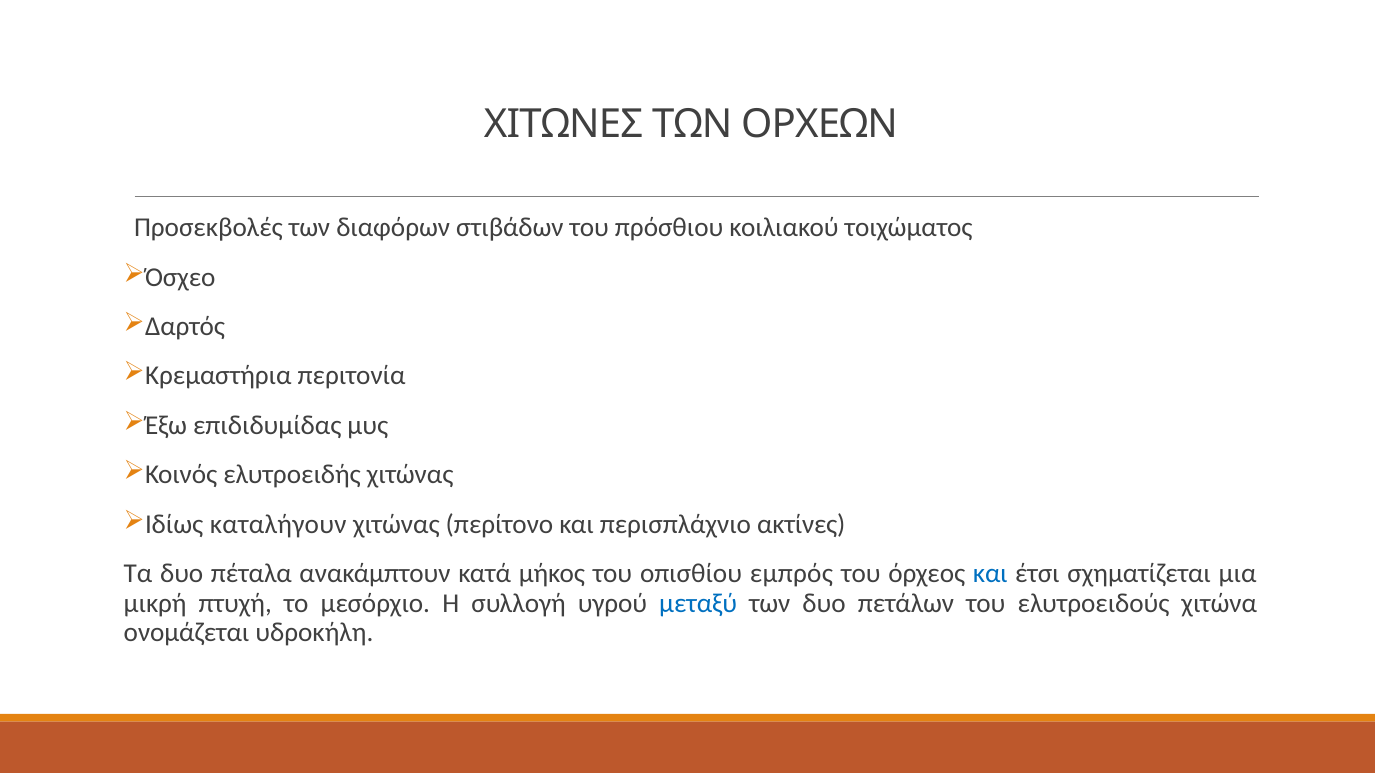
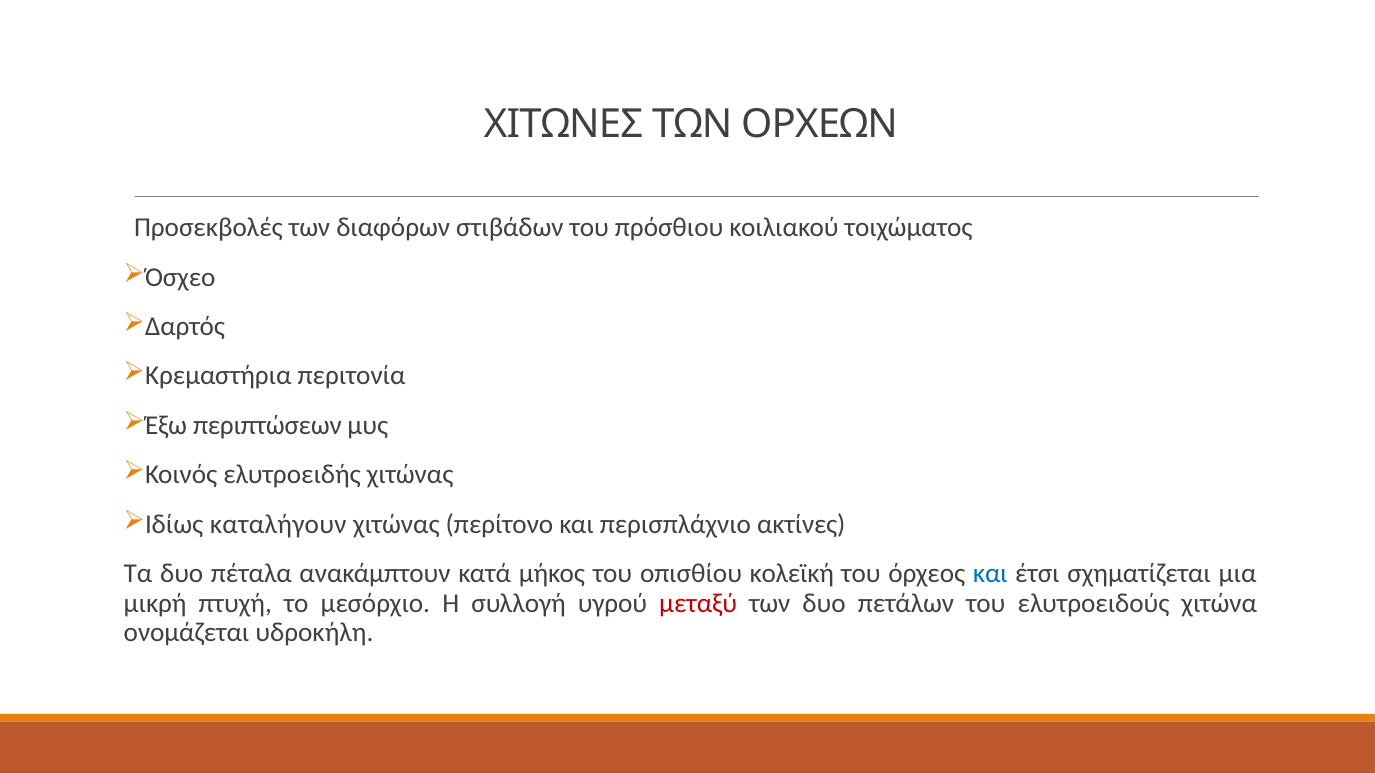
επιδιδυμίδας: επιδιδυμίδας -> περιπτώσεων (267, 426)
εμπρός: εμπρός -> κολεϊκή (792, 574)
μεταξύ colour: blue -> red (698, 603)
